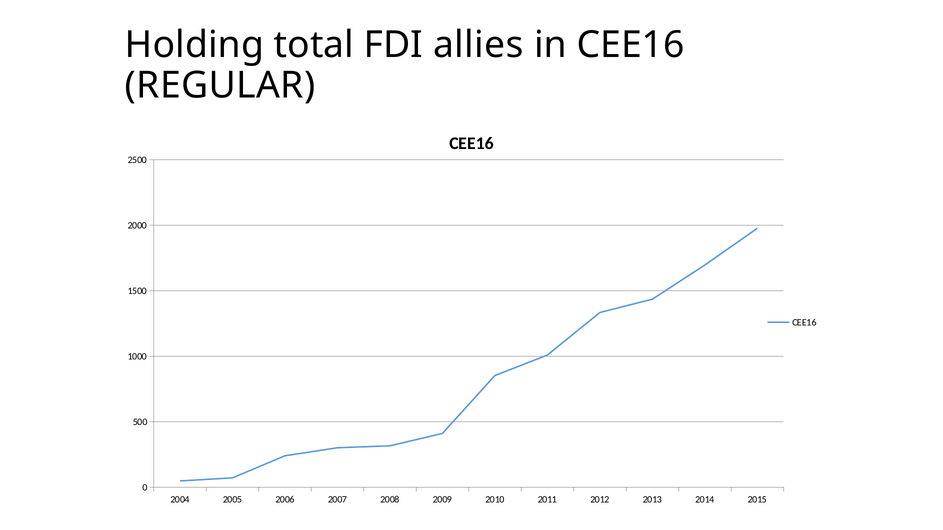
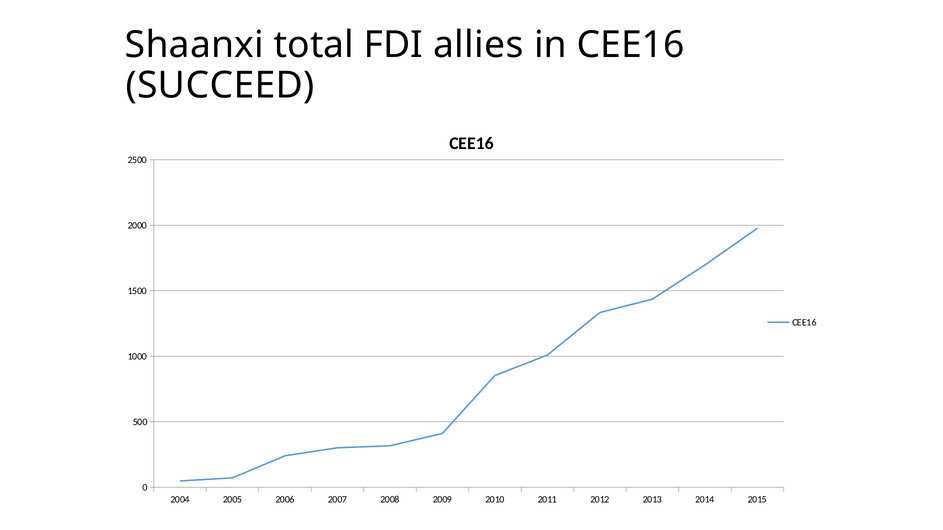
Holding: Holding -> Shaanxi (194, 45)
REGULAR: REGULAR -> SUCCEED (220, 85)
